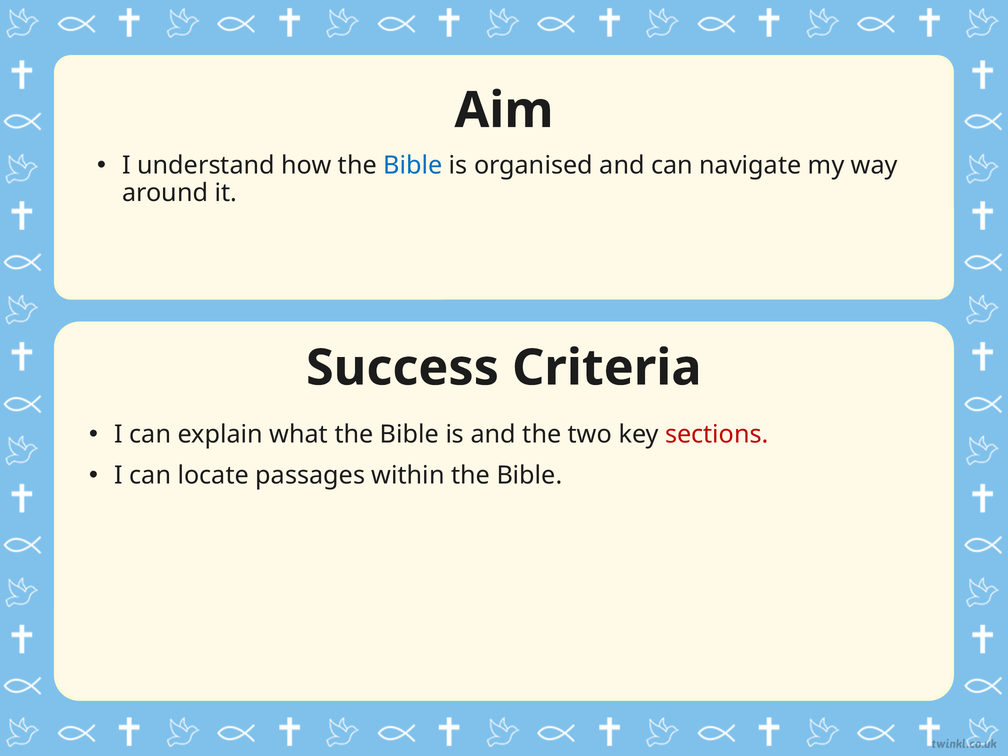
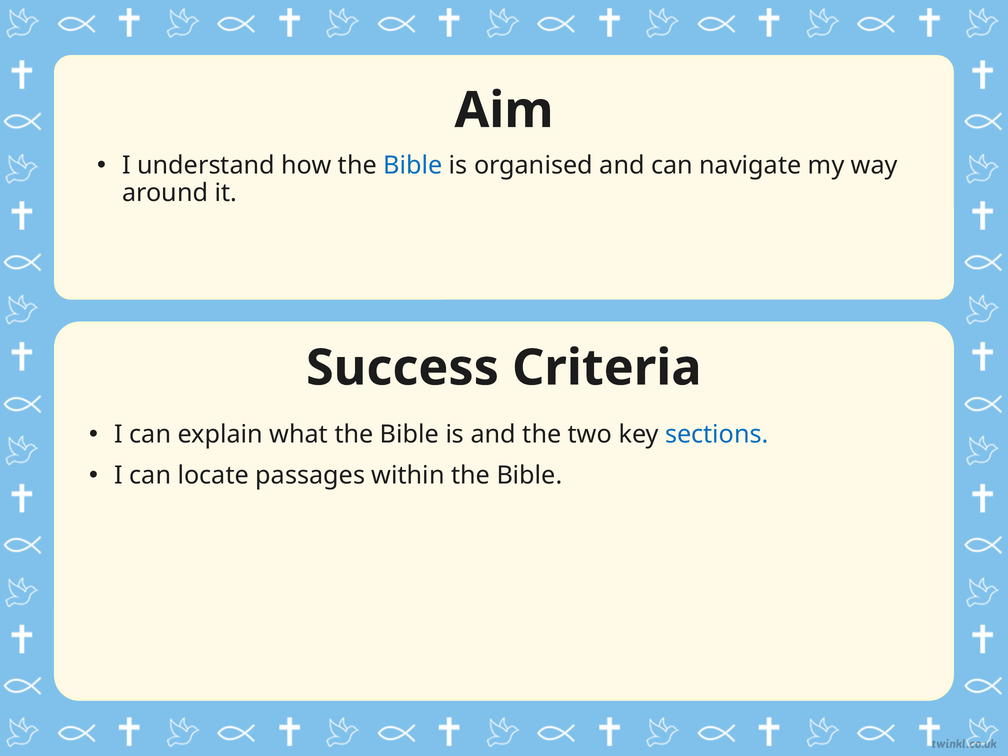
sections colour: red -> blue (717, 434)
